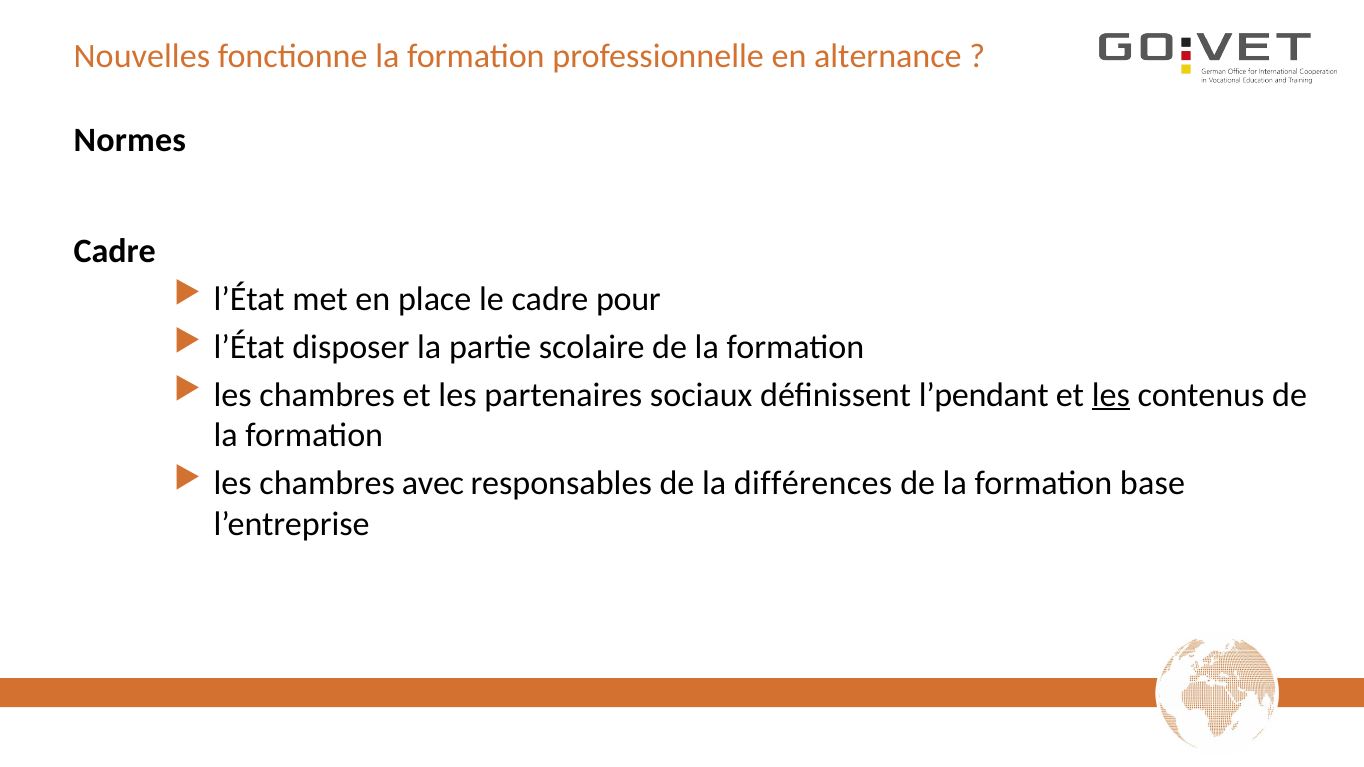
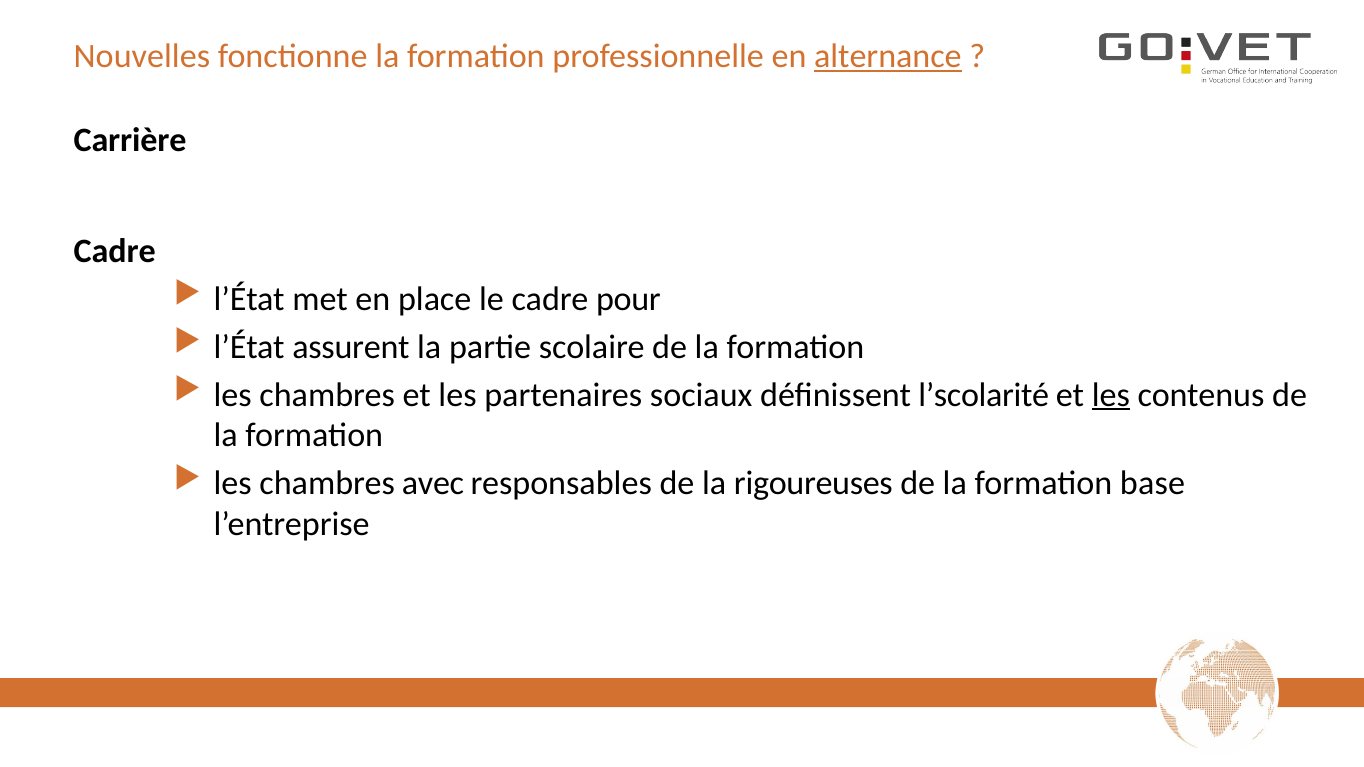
alternance underline: none -> present (888, 56)
Normes: Normes -> Carrière (130, 141)
disposer: disposer -> assurent (351, 347)
l’pendant: l’pendant -> l’scolarité (984, 395)
différences: différences -> rigoureuses (813, 484)
